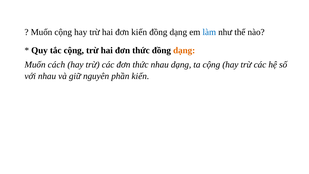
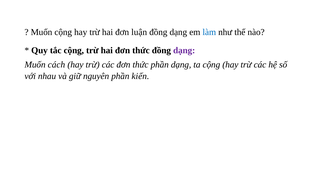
đơn kiến: kiến -> luận (139, 32)
dạng colour: orange -> purple (184, 50)
thức nhau: nhau -> phần (160, 64)
